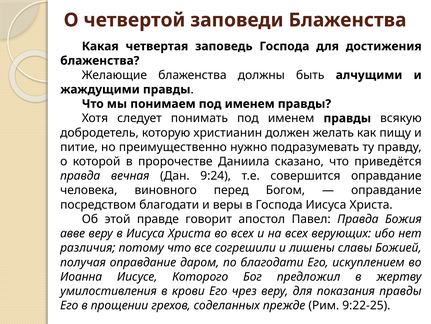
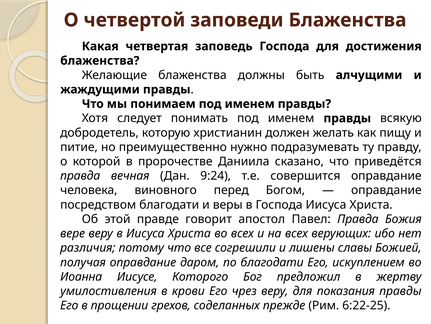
авве: авве -> вере (73, 233)
9:22-25: 9:22-25 -> 6:22-25 (366, 305)
